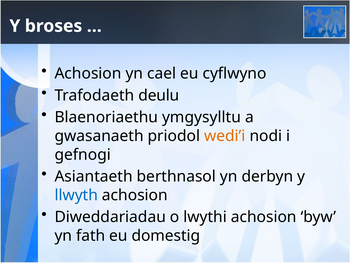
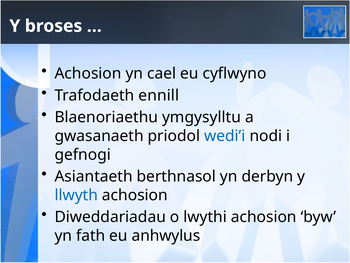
deulu: deulu -> ennill (159, 95)
wedi’i colour: orange -> blue (225, 136)
domestig: domestig -> anhwylus (166, 235)
